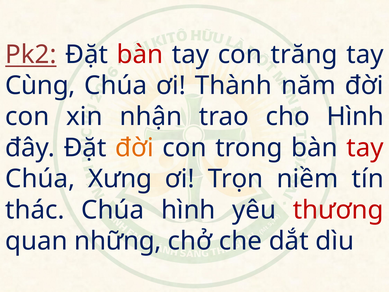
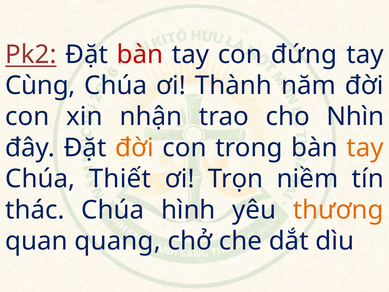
trăng: trăng -> đứng (304, 54)
cho Hình: Hình -> Nhìn (355, 117)
tay colour: red -> orange (365, 148)
Xưng: Xưng -> Thiết (120, 179)
thương colour: red -> orange (338, 210)
những: những -> quang (118, 241)
